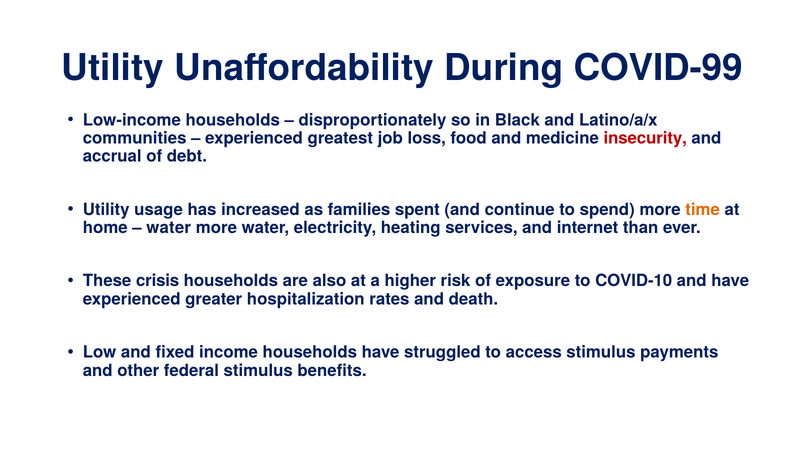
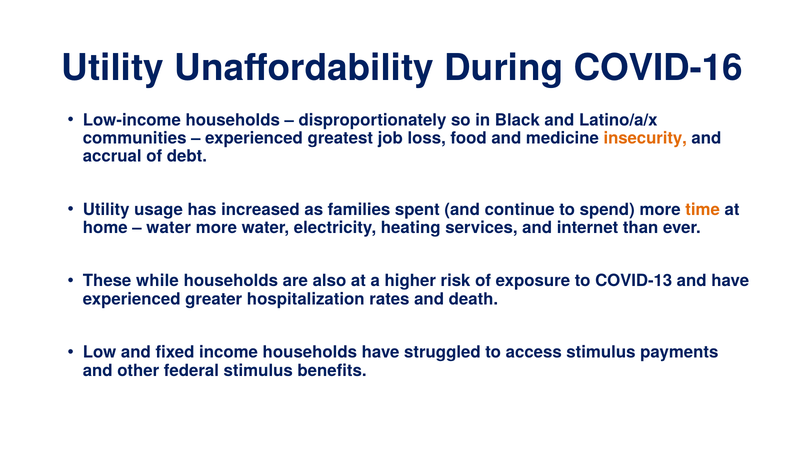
COVID-99: COVID-99 -> COVID-16 (658, 68)
insecurity colour: red -> orange (645, 138)
crisis: crisis -> while (157, 281)
COVID-10: COVID-10 -> COVID-13 (634, 281)
